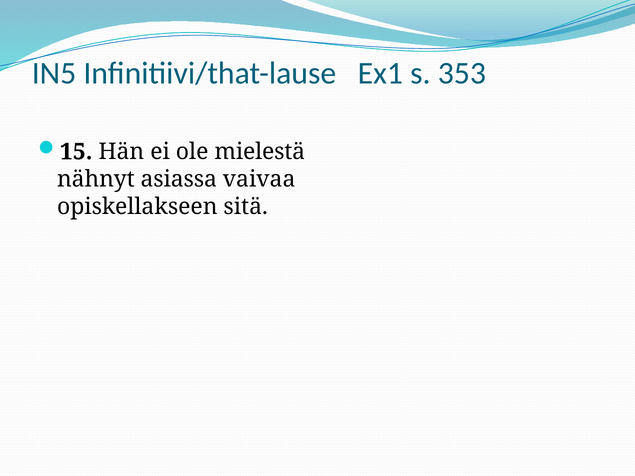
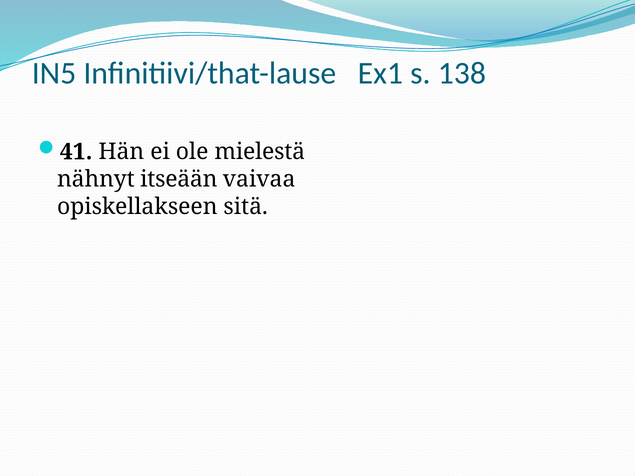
353: 353 -> 138 (462, 73)
15: 15 -> 41 (76, 152)
asiassa: asiassa -> itseään (179, 179)
